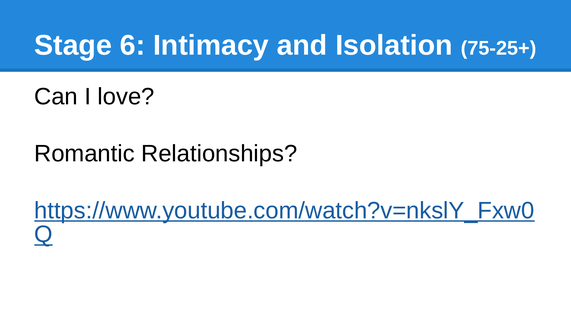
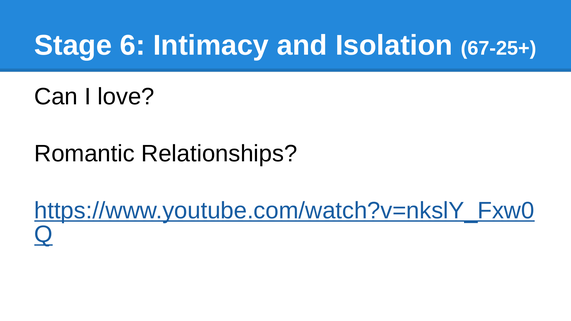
75-25+: 75-25+ -> 67-25+ (499, 48)
